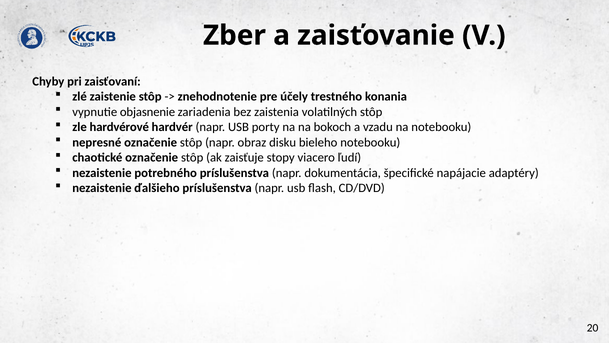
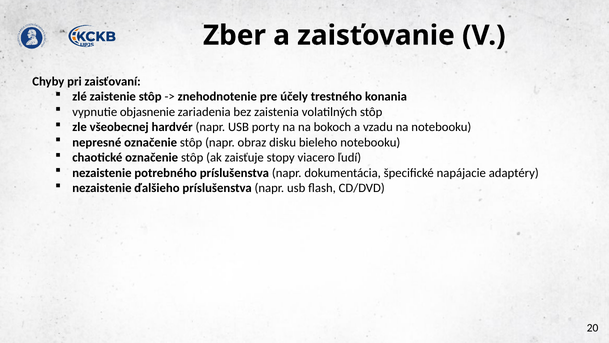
hardvérové: hardvérové -> všeobecnej (119, 127)
